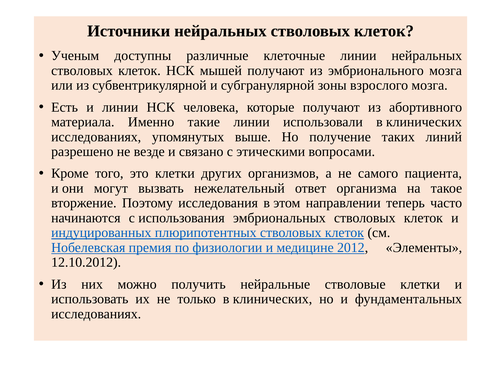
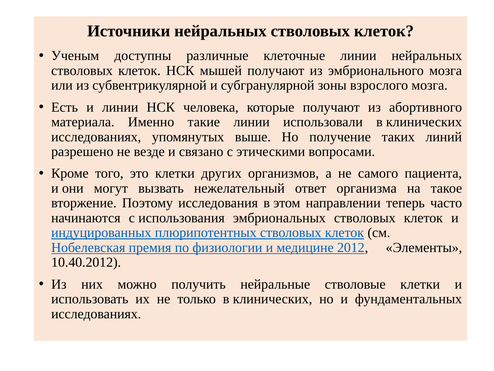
12.10.2012: 12.10.2012 -> 10.40.2012 (86, 262)
